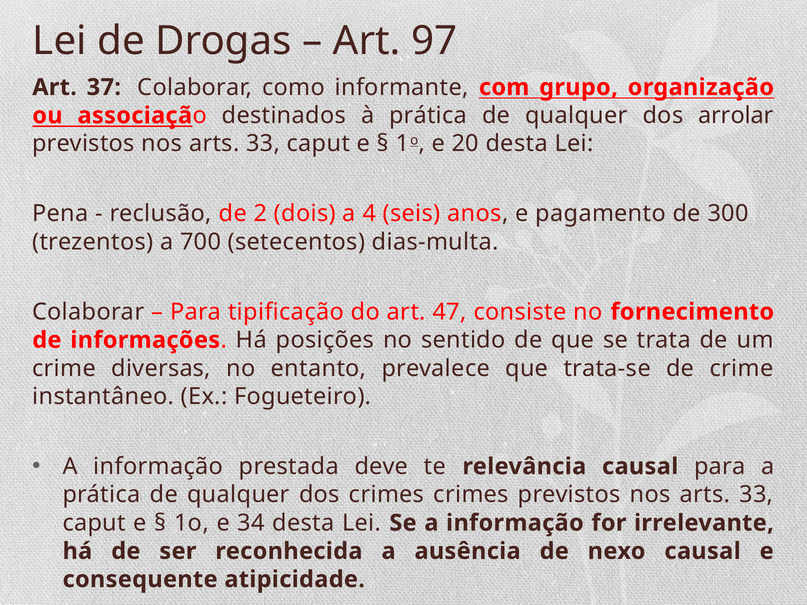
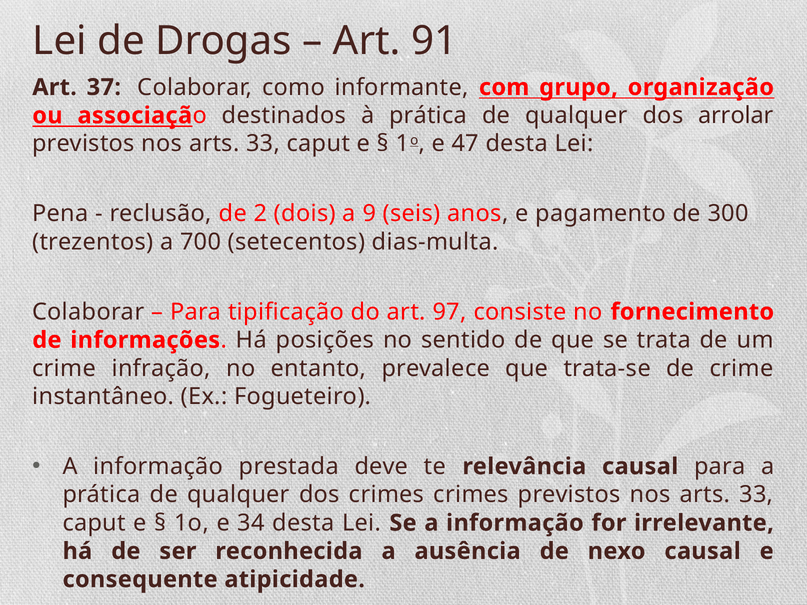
97: 97 -> 91 (434, 41)
20: 20 -> 47 (465, 144)
4: 4 -> 9 (369, 214)
47: 47 -> 97 (450, 312)
diversas: diversas -> infração (161, 368)
